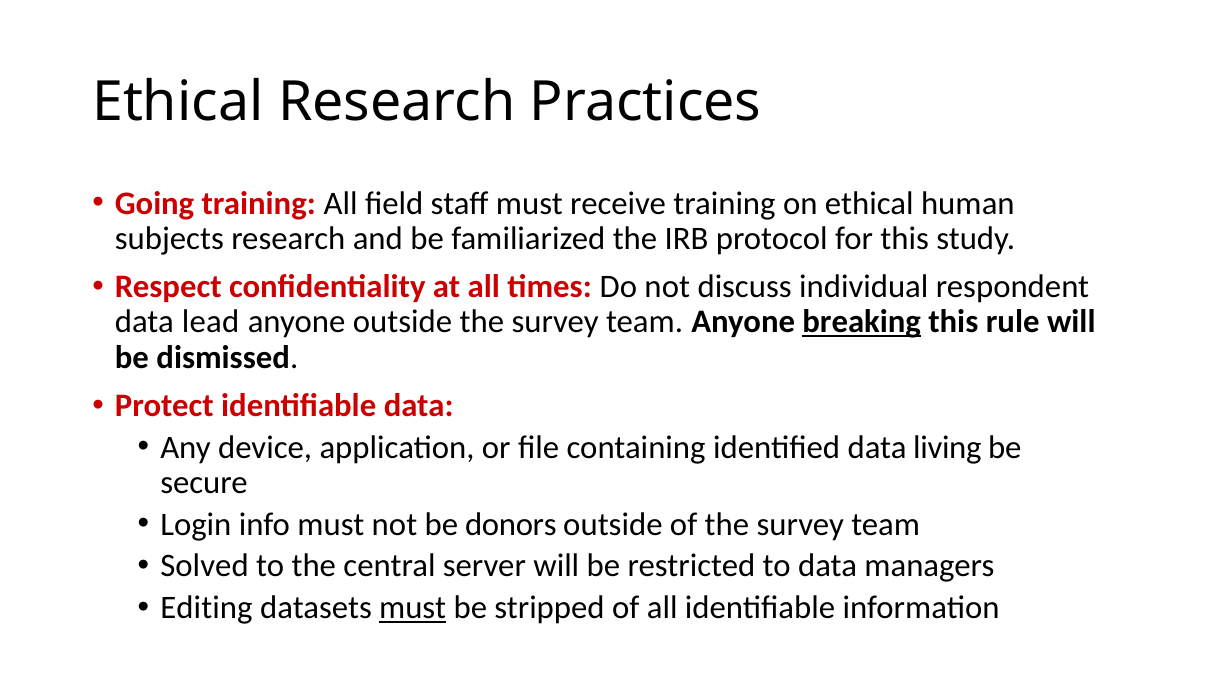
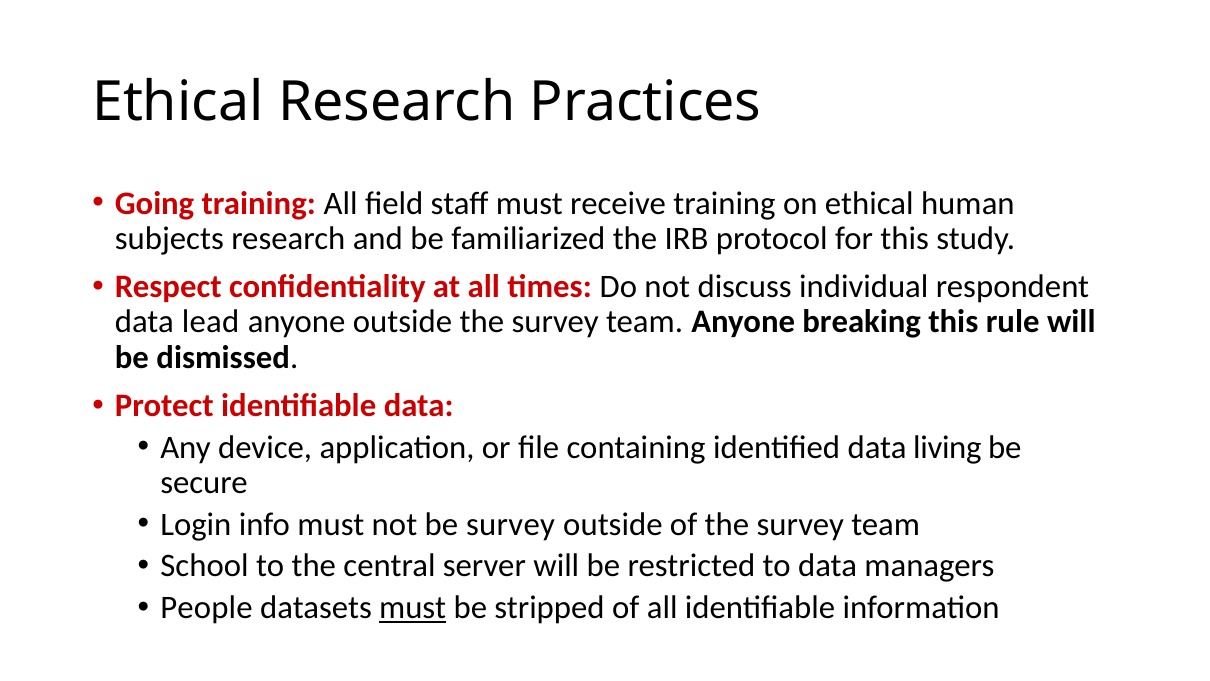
breaking underline: present -> none (862, 322)
be donors: donors -> survey (511, 524)
Solved: Solved -> School (205, 566)
Editing: Editing -> People (206, 607)
